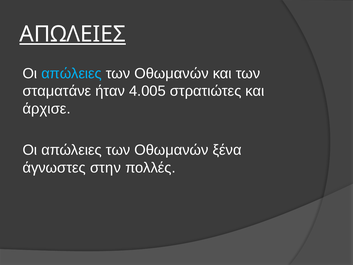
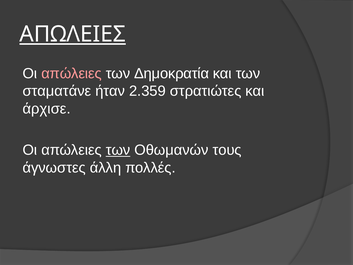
απώλειες colour: light blue -> pink (72, 73)
Οθωμανών: Οθωμανών -> Δημοκρατία (172, 73)
4.005: 4.005 -> 2.359 (147, 91)
των underline: none -> present (118, 150)
ξένα: ξένα -> τους (227, 150)
στην: στην -> άλλη (106, 168)
